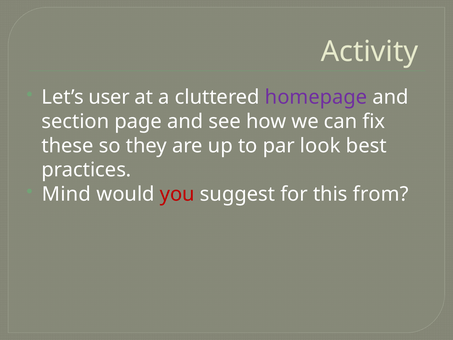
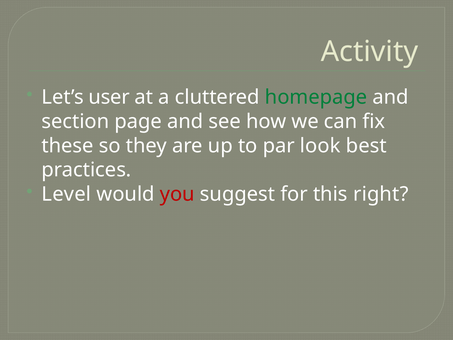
homepage colour: purple -> green (316, 97)
Mind: Mind -> Level (66, 194)
from: from -> right (381, 194)
